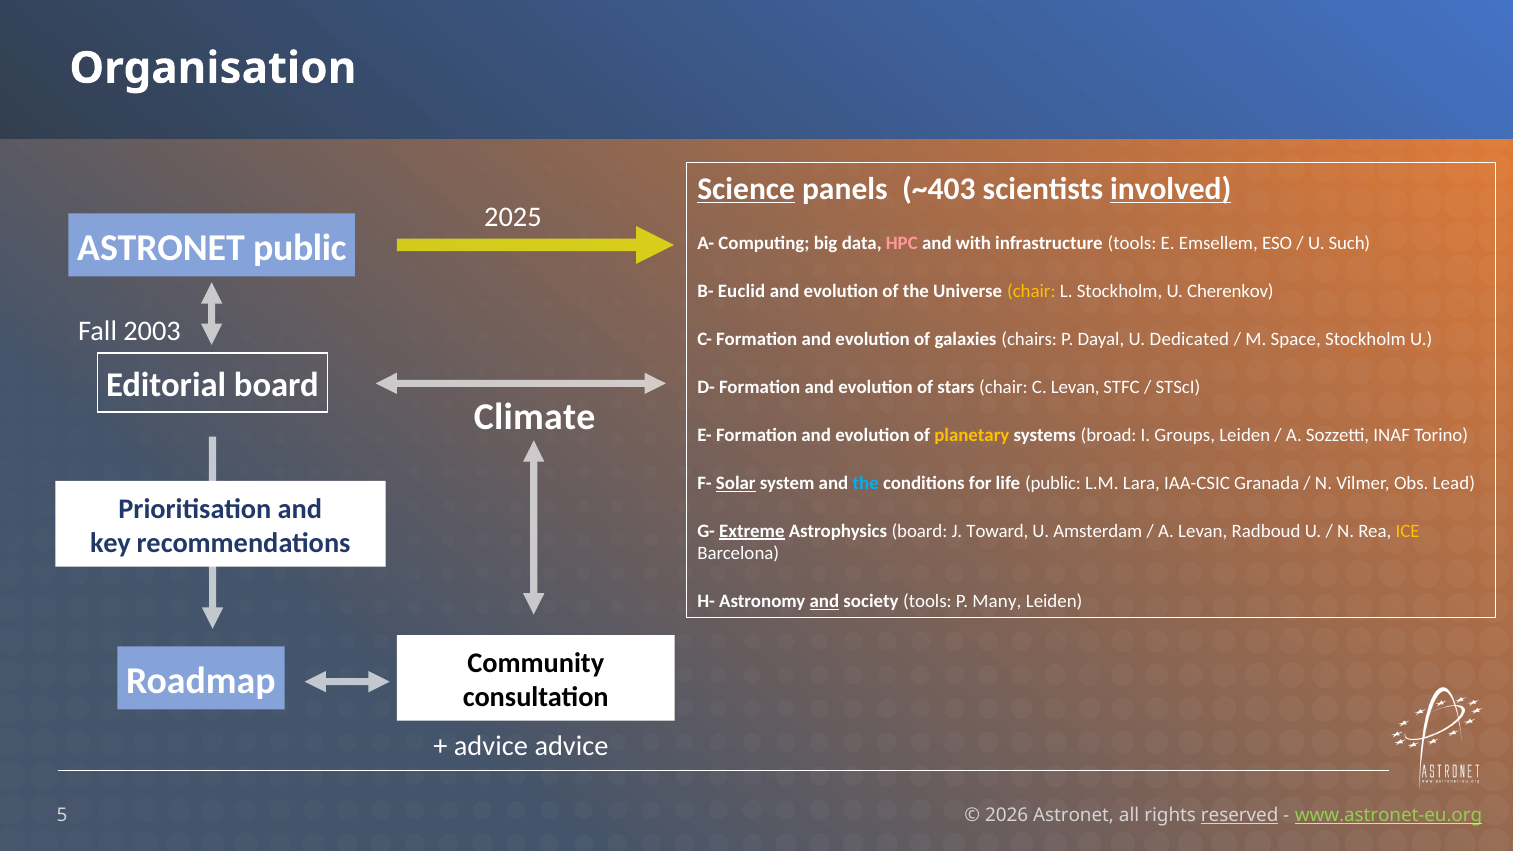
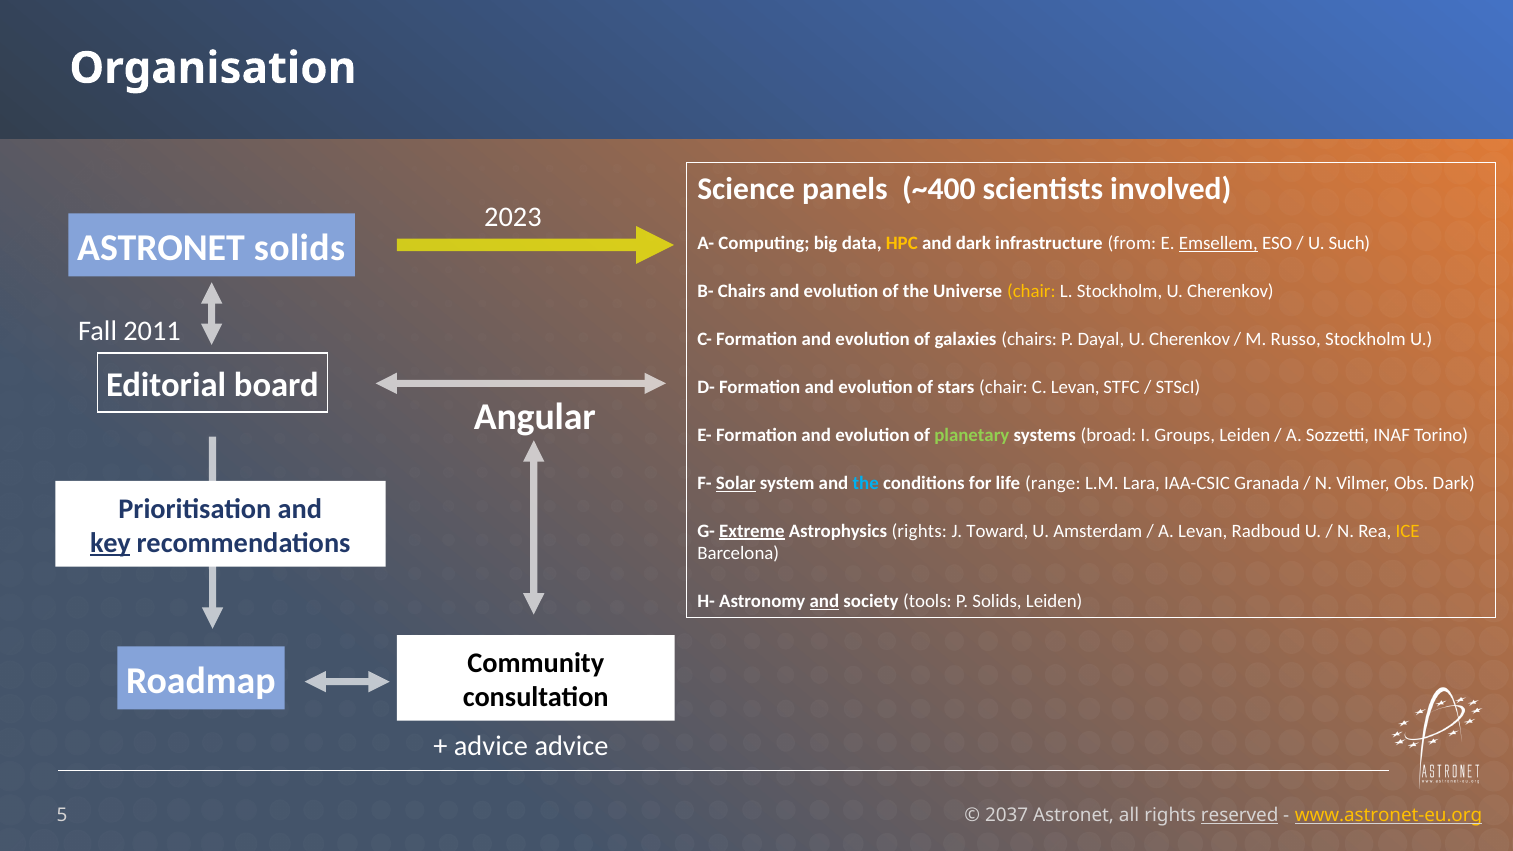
Science underline: present -> none (746, 189)
~403: ~403 -> ~400 (939, 189)
involved underline: present -> none (1171, 189)
2025: 2025 -> 2023 (513, 217)
ASTRONET public: public -> solids (300, 248)
HPC colour: pink -> yellow (902, 244)
and with: with -> dark (973, 244)
infrastructure tools: tools -> from (1132, 244)
Emsellem underline: none -> present (1218, 244)
B- Euclid: Euclid -> Chairs (742, 291)
2003: 2003 -> 2011 (152, 331)
Dayal U Dedicated: Dedicated -> Cherenkov (1190, 339)
Space: Space -> Russo (1296, 339)
Climate: Climate -> Angular (535, 418)
planetary colour: yellow -> light green (972, 435)
life public: public -> range (1053, 483)
Obs Lead: Lead -> Dark (1454, 483)
Astrophysics board: board -> rights (919, 531)
key underline: none -> present (110, 543)
P Many: Many -> Solids (997, 601)
2026: 2026 -> 2037 (1007, 815)
www.astronet-eu.org colour: light green -> yellow (1389, 815)
